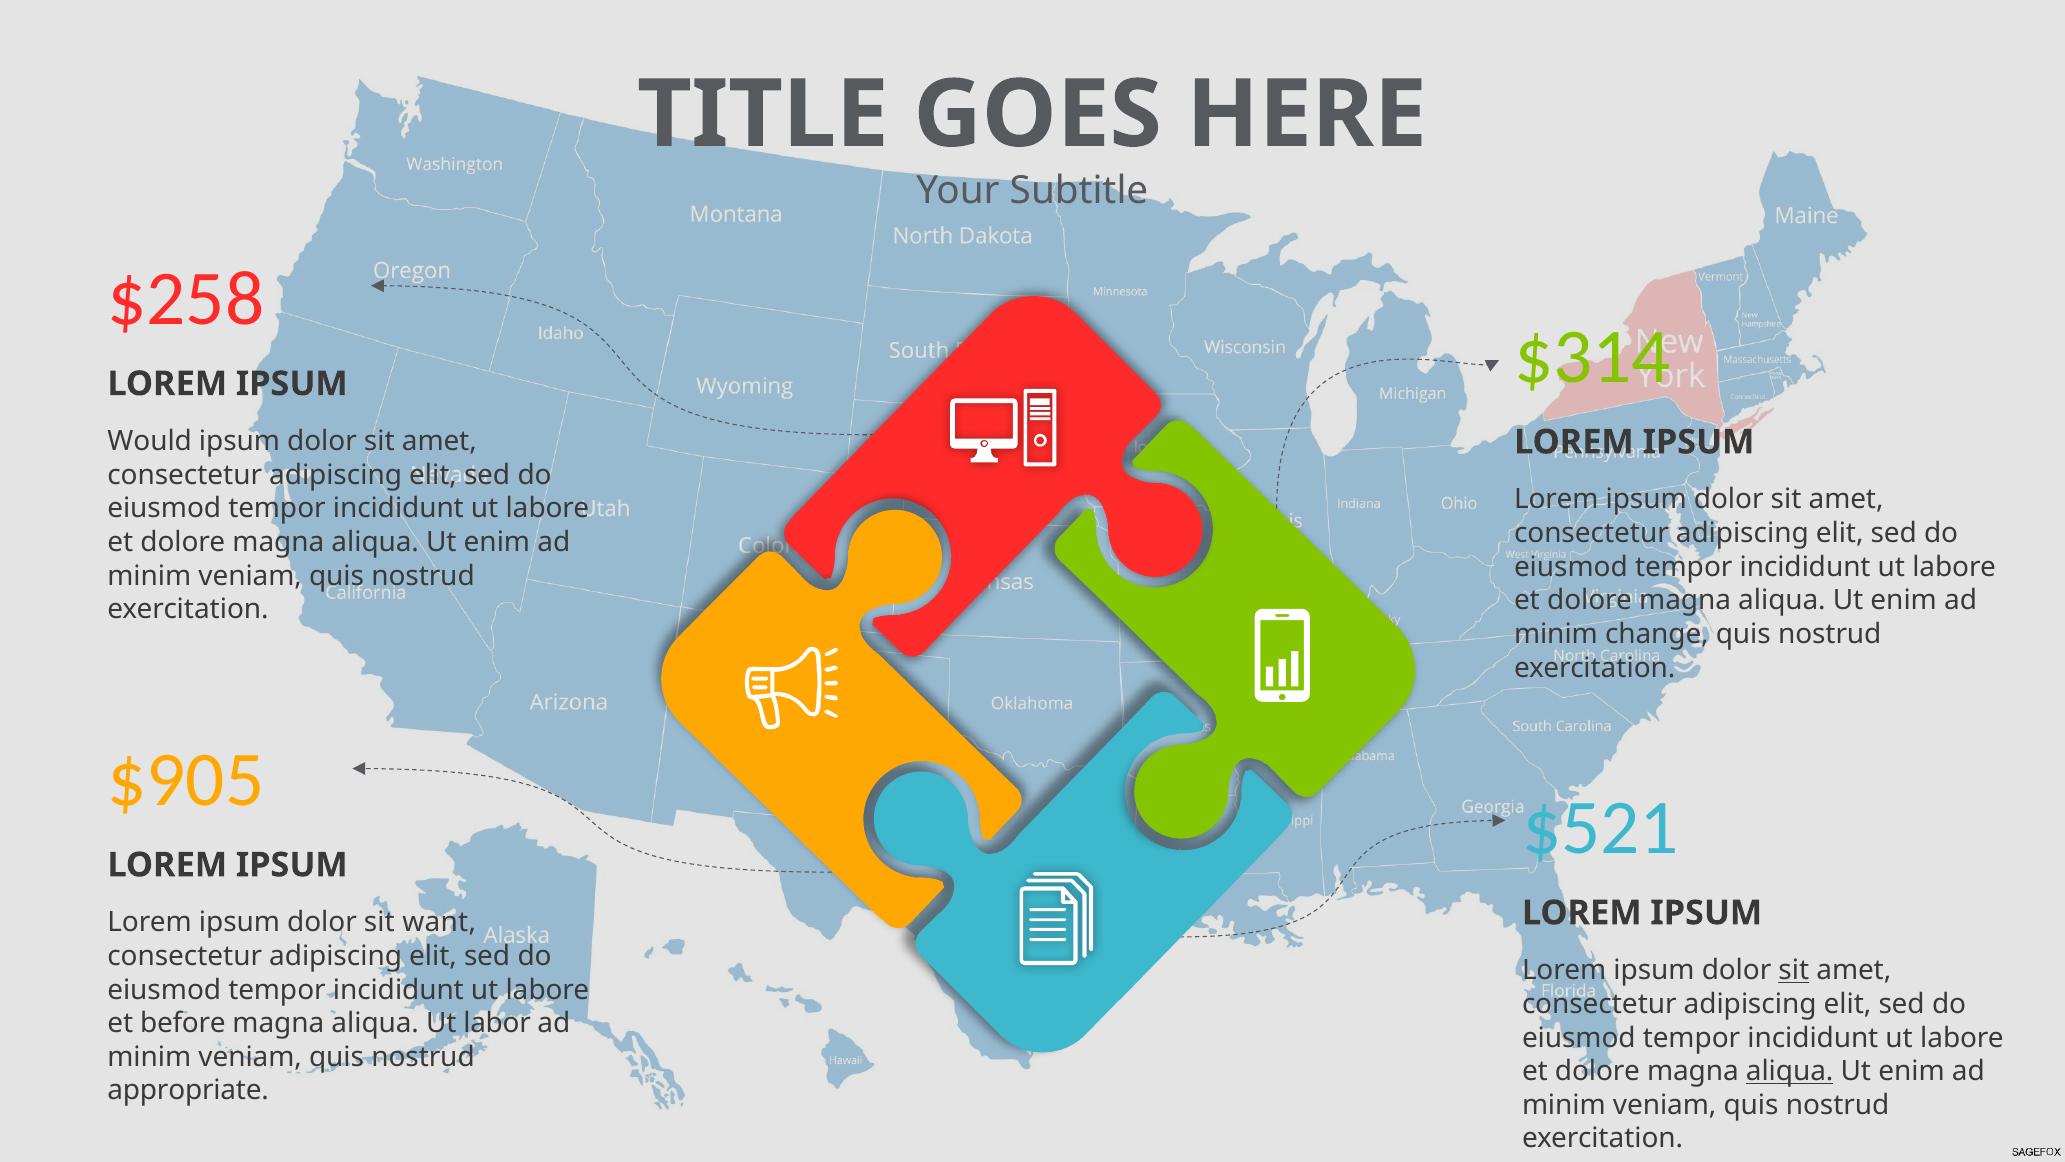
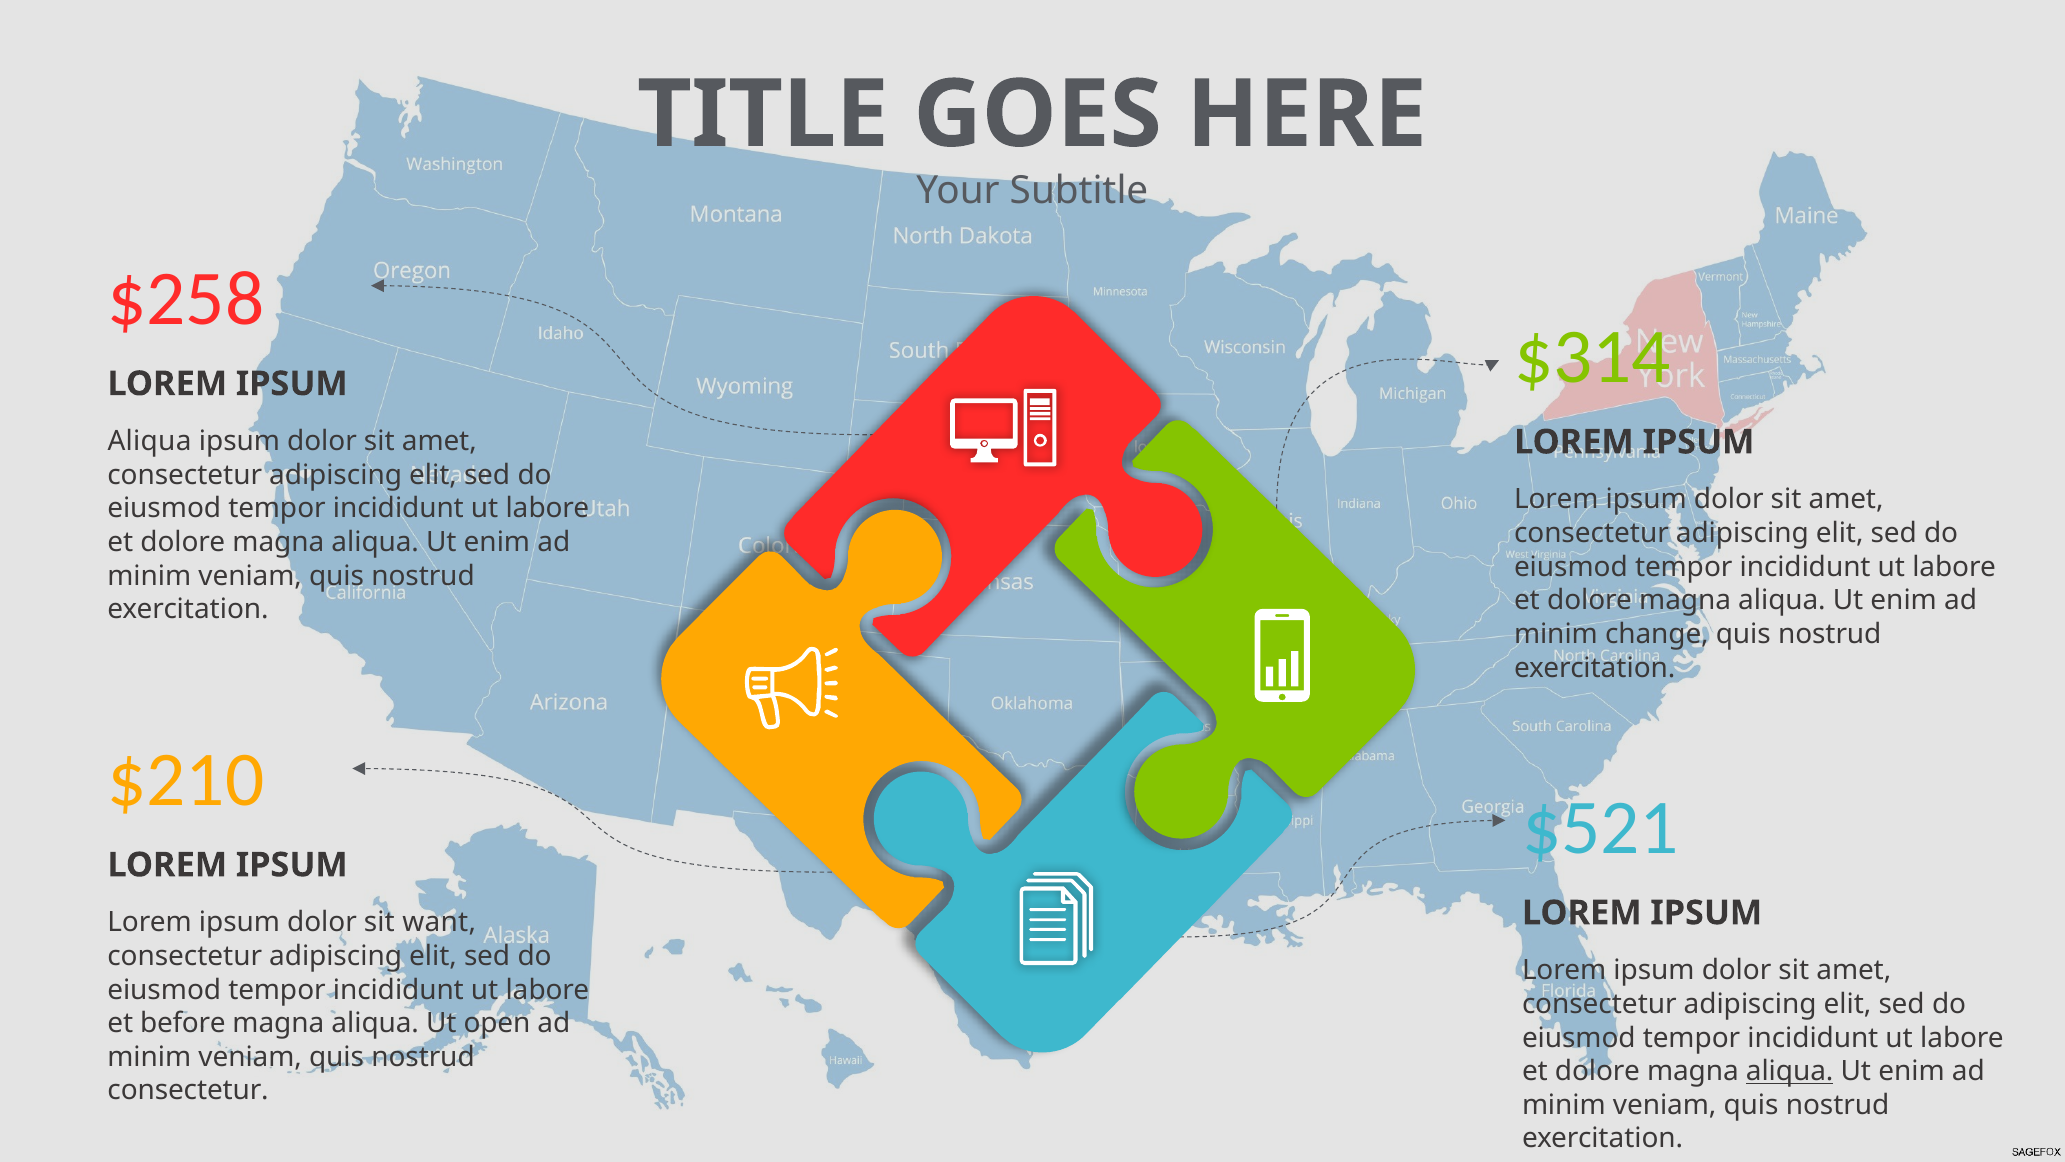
Would: Would -> Aliqua (150, 441)
$905: $905 -> $210 (186, 780)
sit underline: present -> none (1794, 970)
labor: labor -> open (497, 1023)
appropriate: appropriate -> consectetur (188, 1090)
